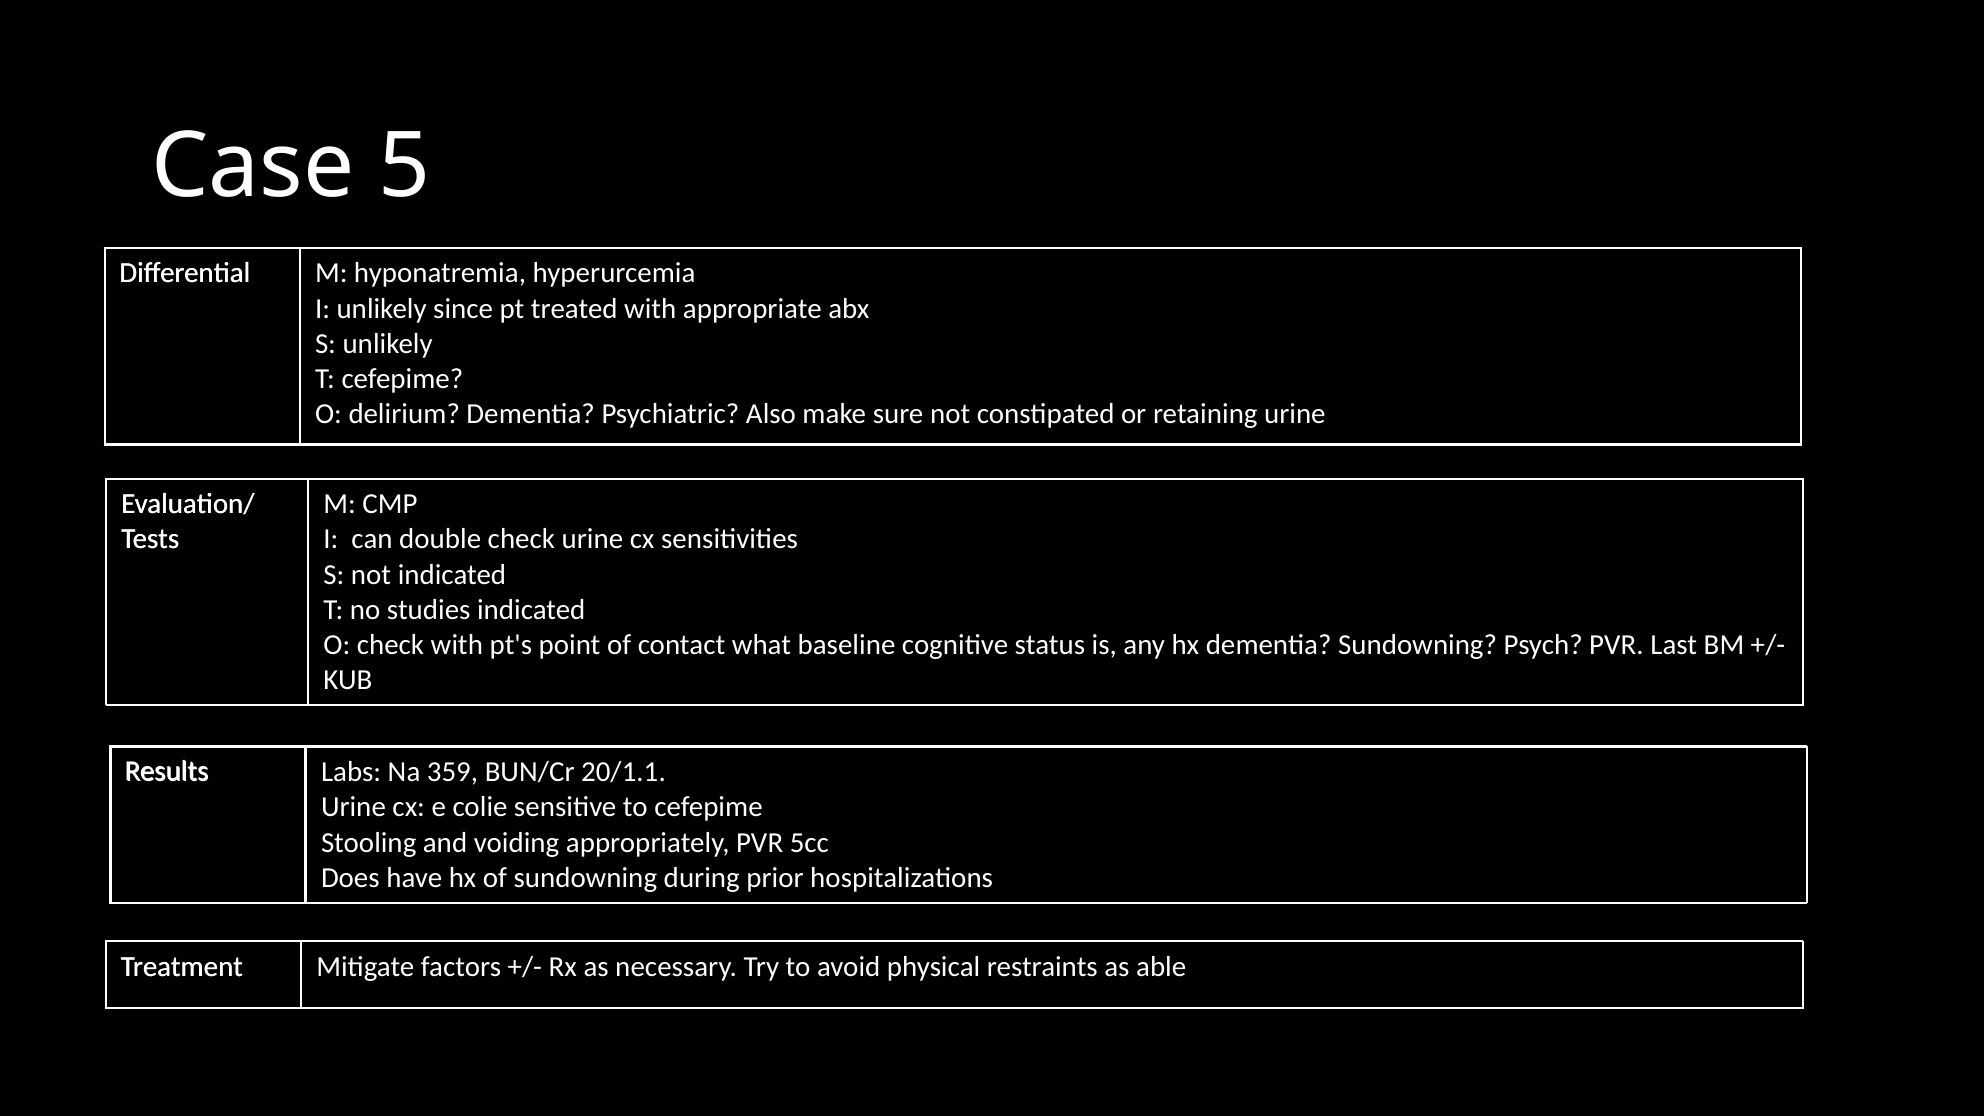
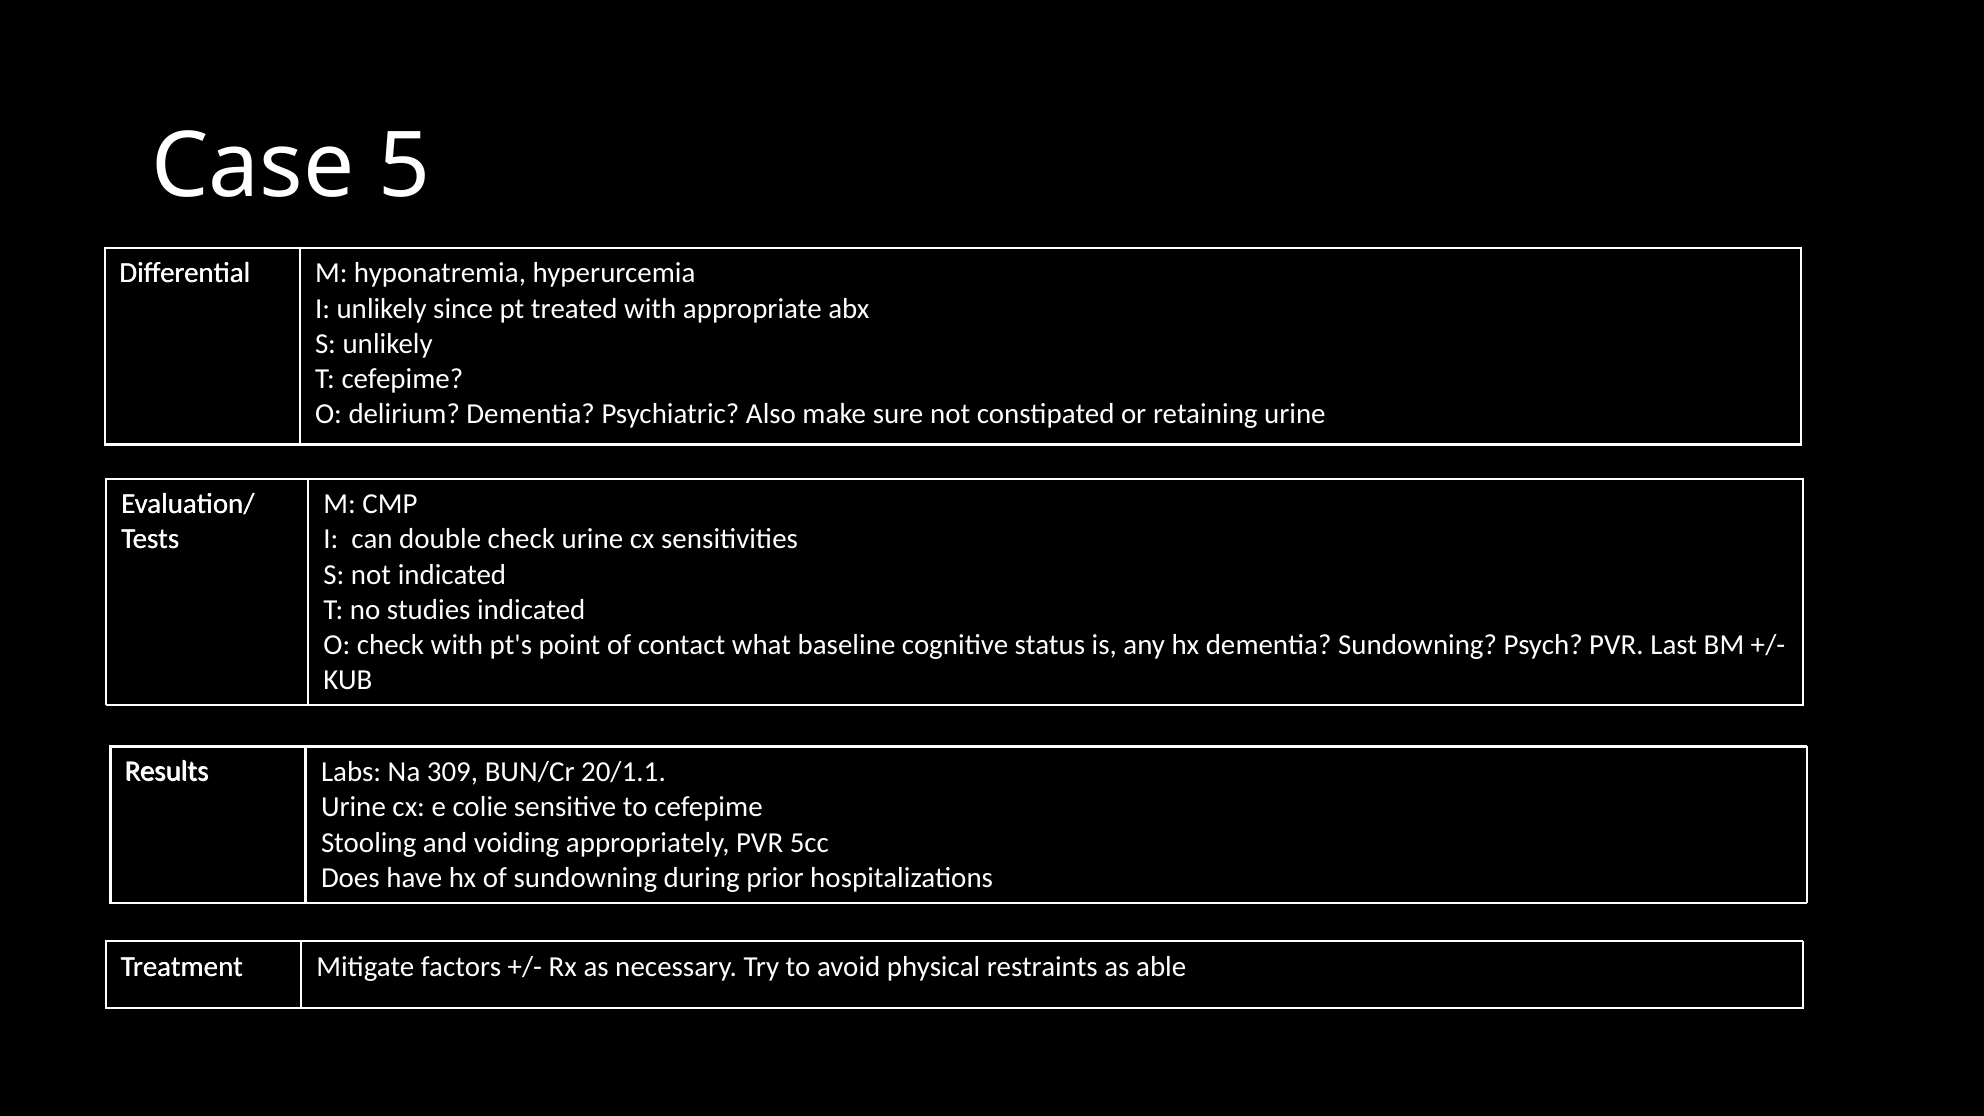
359: 359 -> 309 (452, 772)
